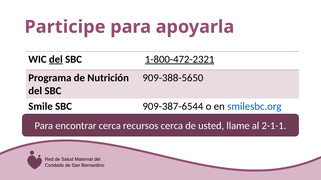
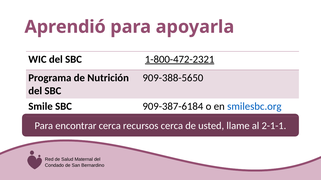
Participe: Participe -> Aprendió (65, 27)
del underline: present -> none (56, 59)
909-387-6544: 909-387-6544 -> 909-387-6184 (173, 107)
